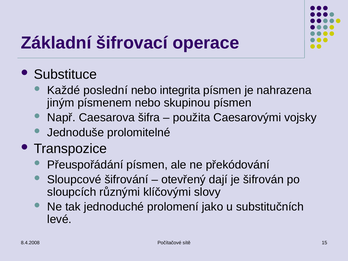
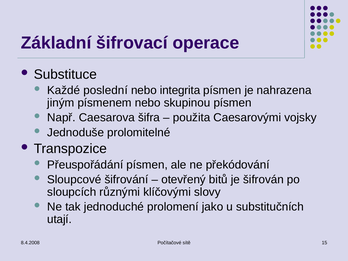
dají: dají -> bitů (218, 180)
levé: levé -> utají (60, 219)
